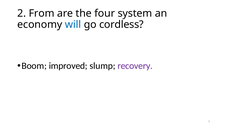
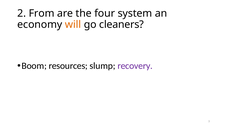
will colour: blue -> orange (73, 25)
cordless: cordless -> cleaners (121, 25)
improved: improved -> resources (68, 66)
